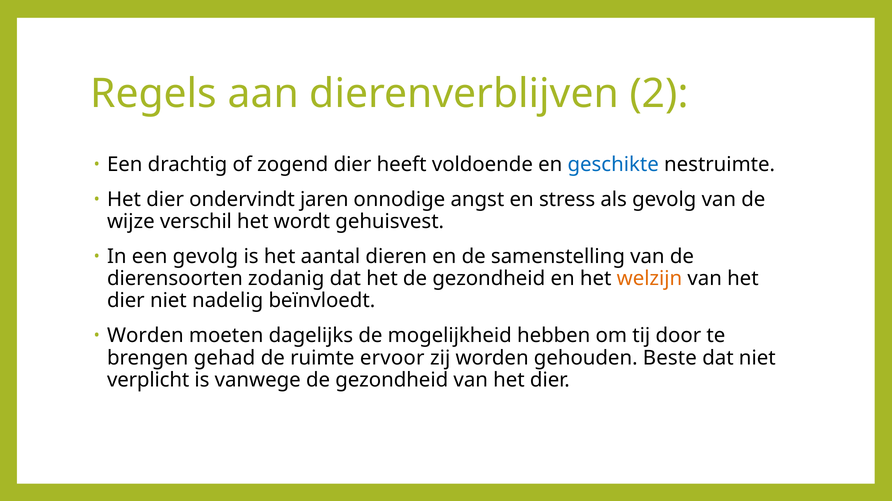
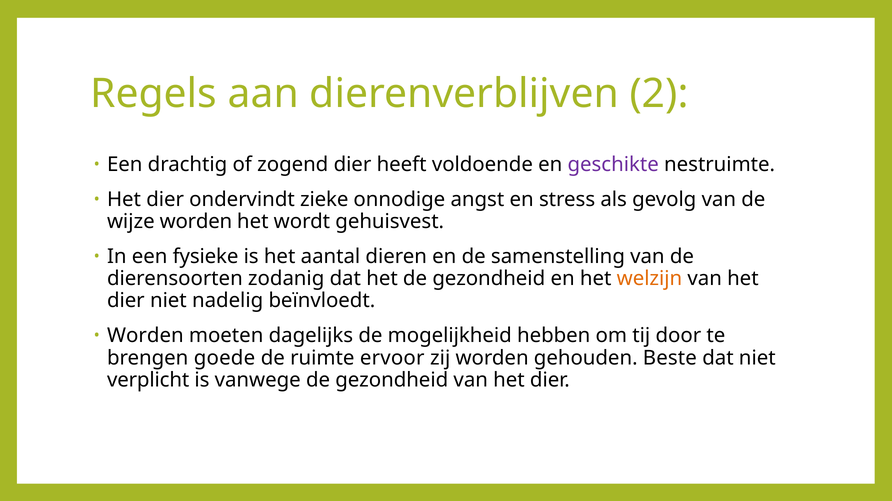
geschikte colour: blue -> purple (613, 165)
jaren: jaren -> zieke (324, 200)
wijze verschil: verschil -> worden (196, 222)
een gevolg: gevolg -> fysieke (206, 257)
gehad: gehad -> goede (224, 358)
